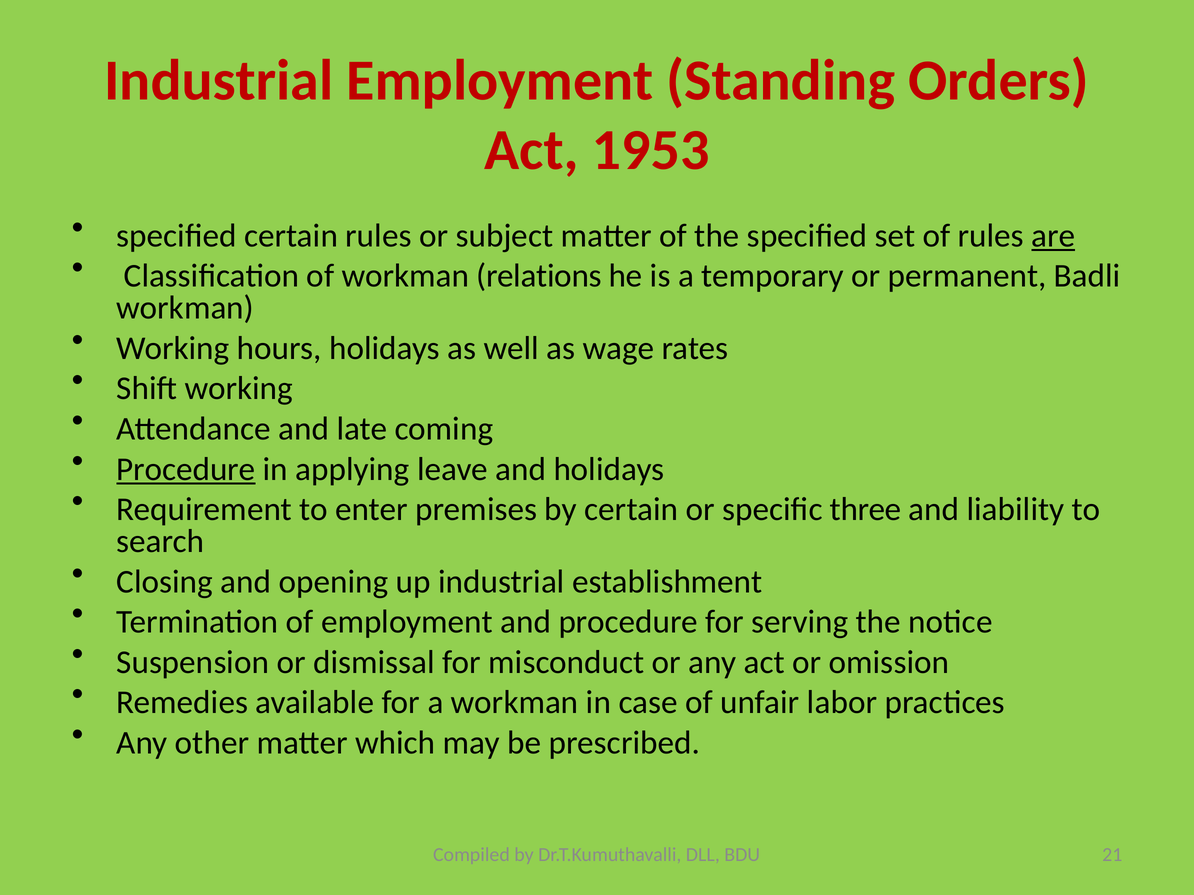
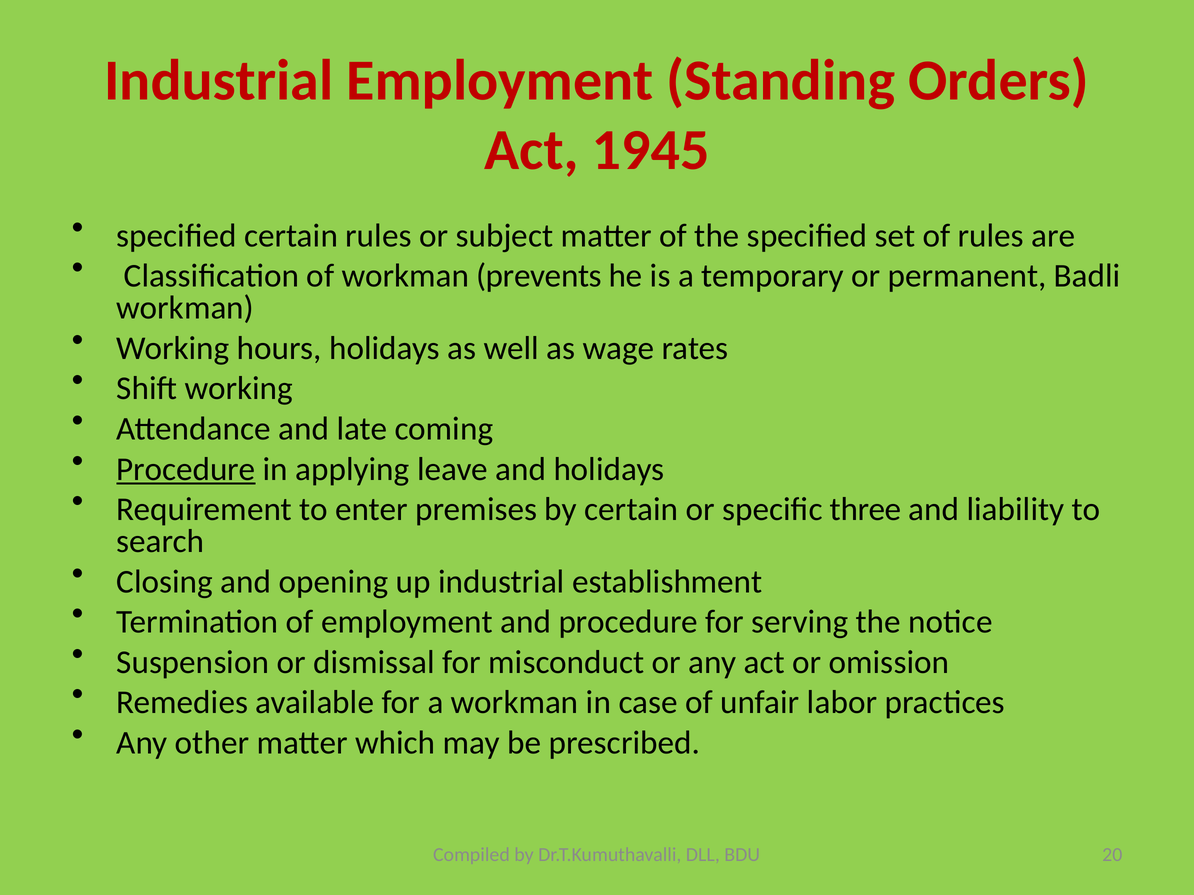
1953: 1953 -> 1945 (651, 150)
are underline: present -> none (1053, 236)
relations: relations -> prevents (539, 276)
21: 21 -> 20 (1112, 855)
